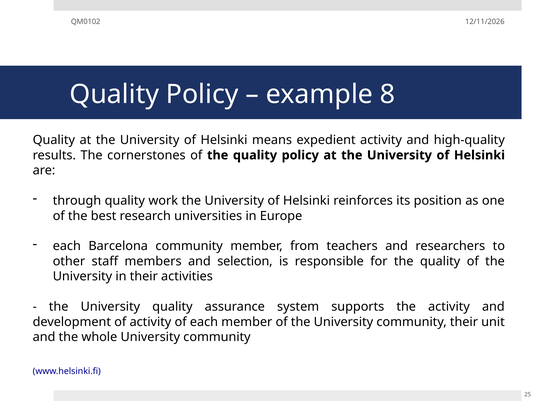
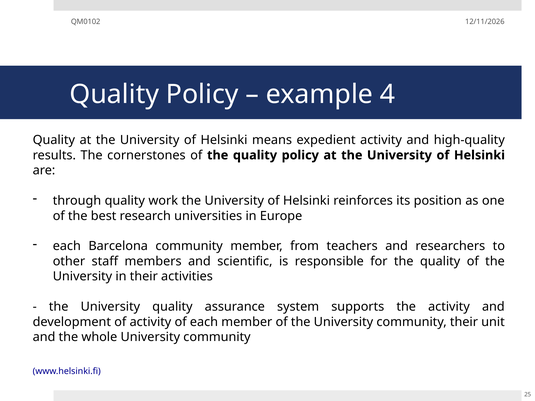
8: 8 -> 4 (388, 94)
selection: selection -> scientific (245, 261)
